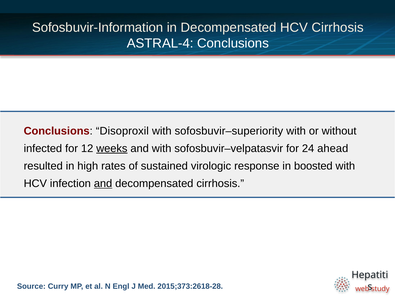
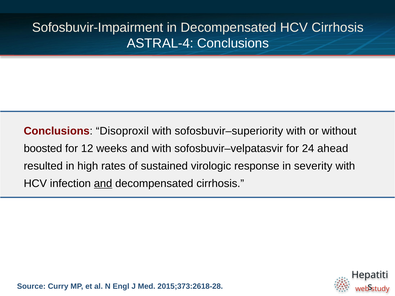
Sofosbuvir-Information: Sofosbuvir-Information -> Sofosbuvir-Impairment (98, 28)
infected: infected -> boosted (43, 149)
weeks underline: present -> none (112, 149)
boosted: boosted -> severity (313, 166)
